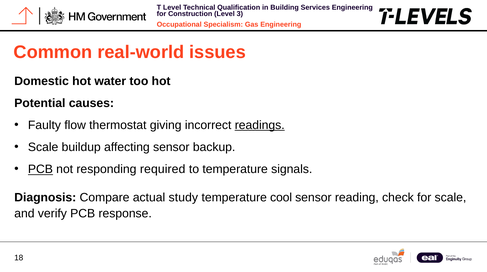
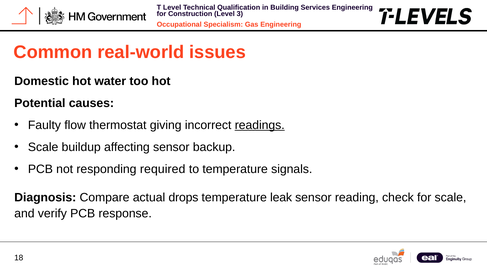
PCB underline: present -> none (40, 169)
study: study -> drops (183, 198)
cool: cool -> leak (281, 198)
